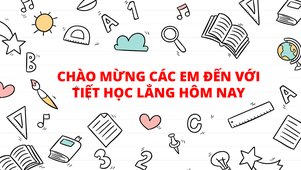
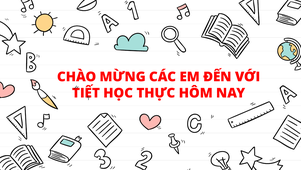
LẮNG: LẮNG -> THỰC (156, 93)
